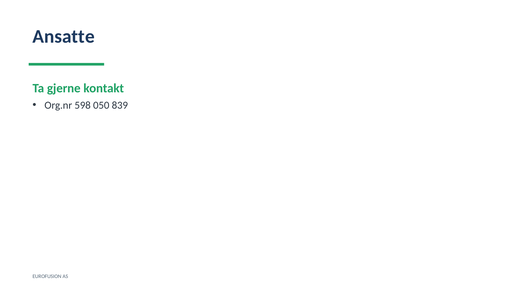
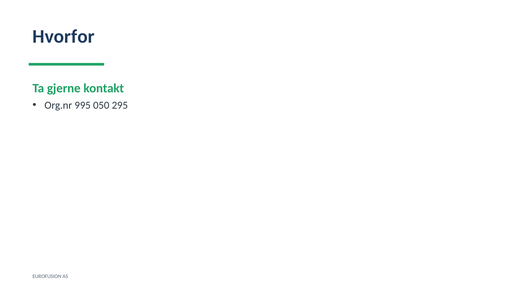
Ansatte: Ansatte -> Hvorfor (64, 36)
598: 598 -> 995 (83, 105)
839: 839 -> 295 (120, 105)
